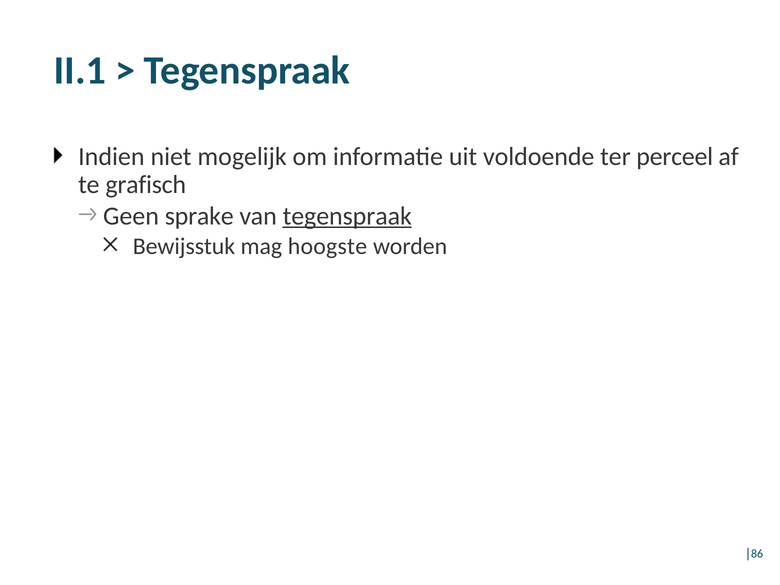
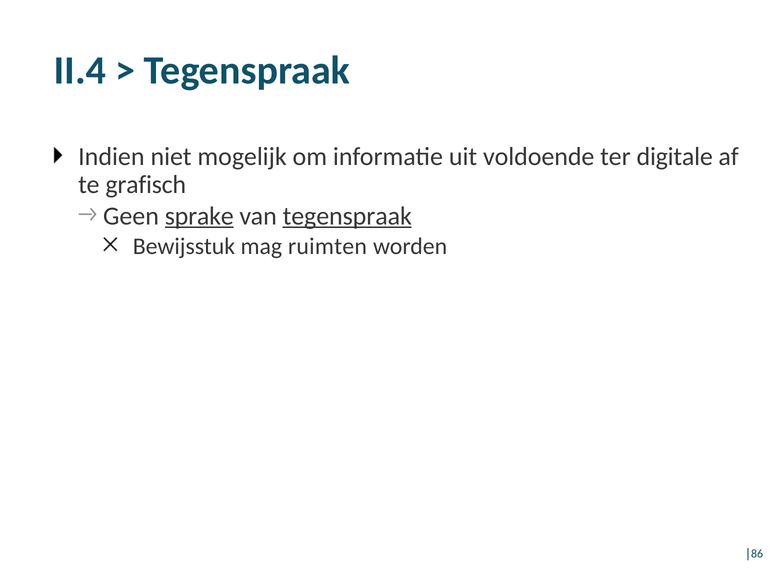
II.1: II.1 -> II.4 (80, 71)
perceel: perceel -> digitale (675, 157)
sprake underline: none -> present (199, 216)
hoogste: hoogste -> ruimten (327, 246)
